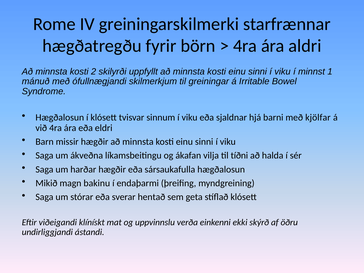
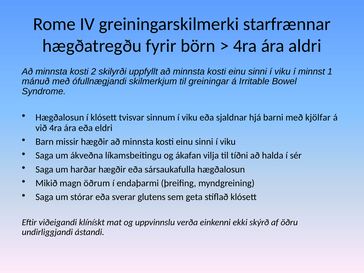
bakinu: bakinu -> öðrum (97, 183)
hentað: hentað -> glutens (152, 197)
